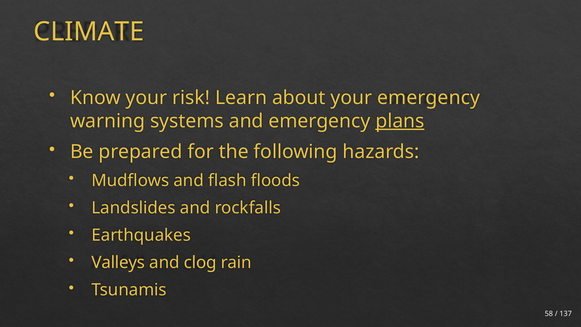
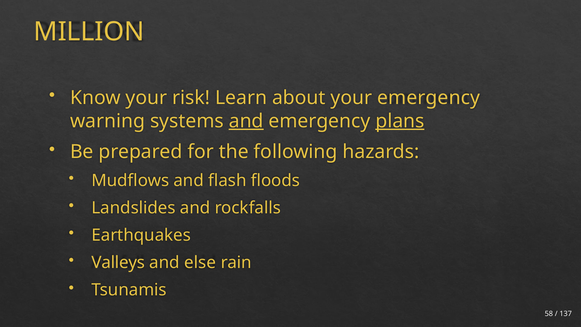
CLIMATE: CLIMATE -> MILLION (89, 32)
and underline: none -> present (246, 121)
clog: clog -> else (200, 263)
